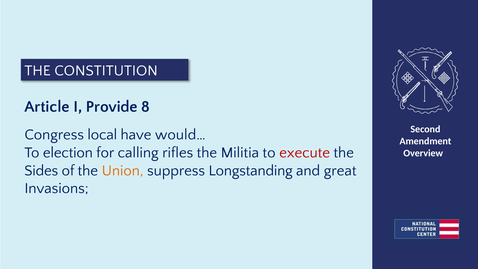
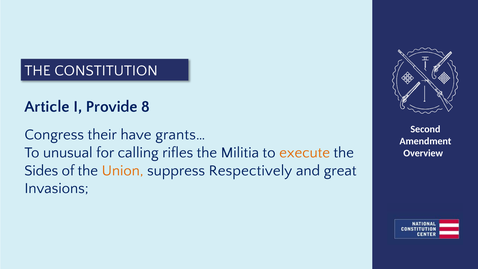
local: local -> their (102, 135)
would…: would… -> grants… (180, 135)
election: election -> unusual (68, 152)
execute colour: red -> orange (305, 152)
Longstanding: Longstanding -> Respectively (250, 170)
